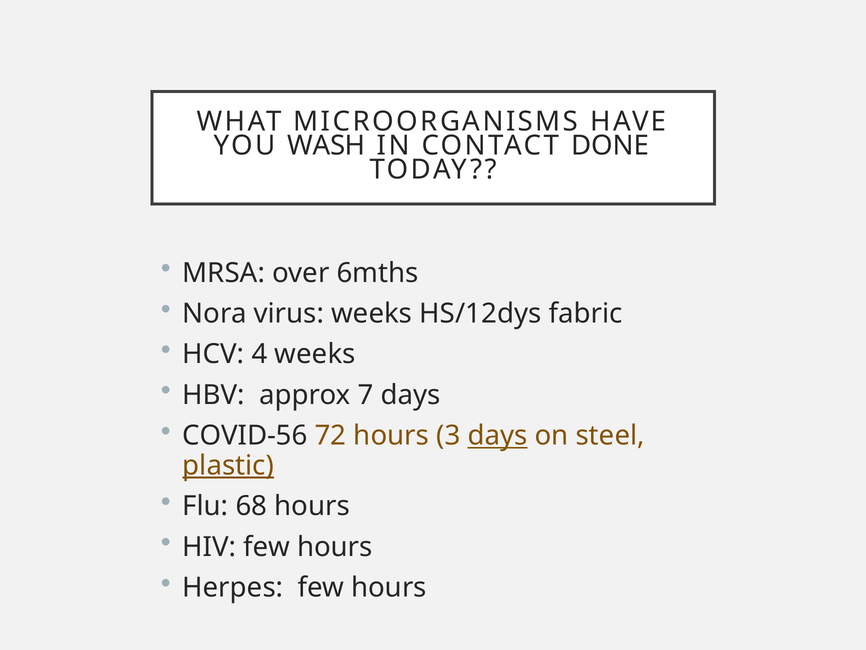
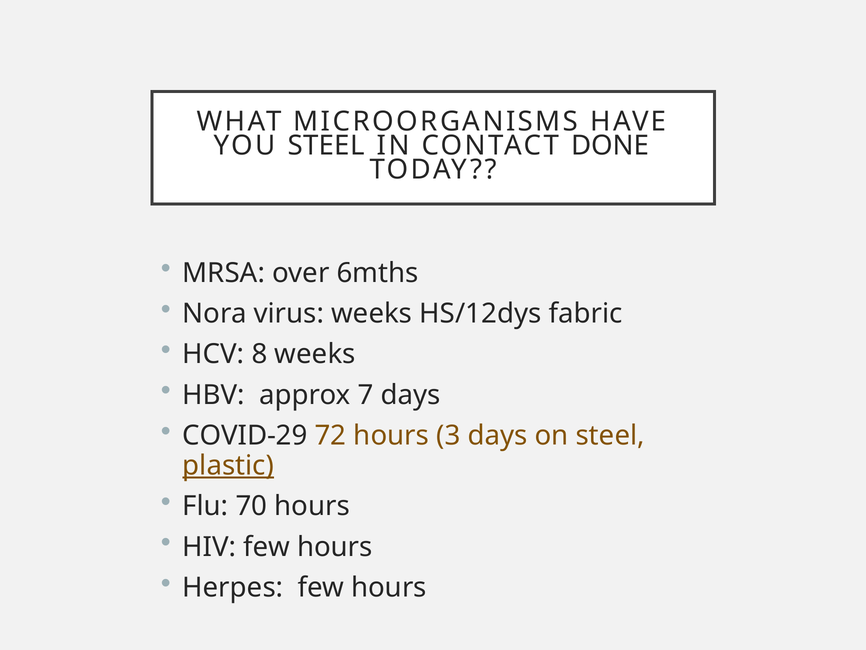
YOU WASH: WASH -> STEEL (326, 146)
4: 4 -> 8 (259, 354)
COVID-56: COVID-56 -> COVID-29 (245, 435)
days underline: present -> none (498, 435)
68: 68 -> 70 (251, 506)
